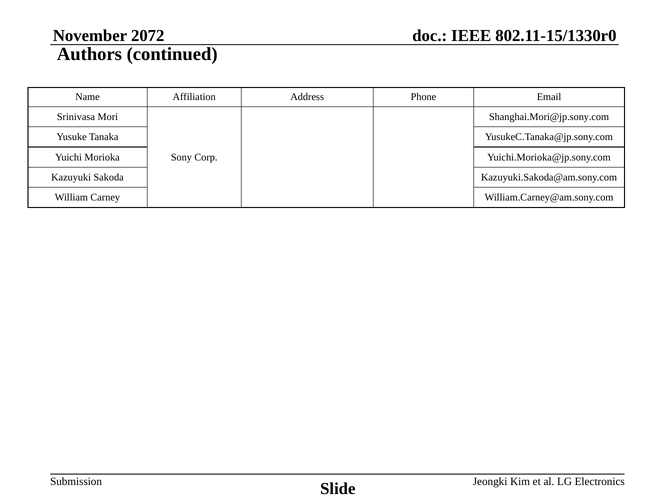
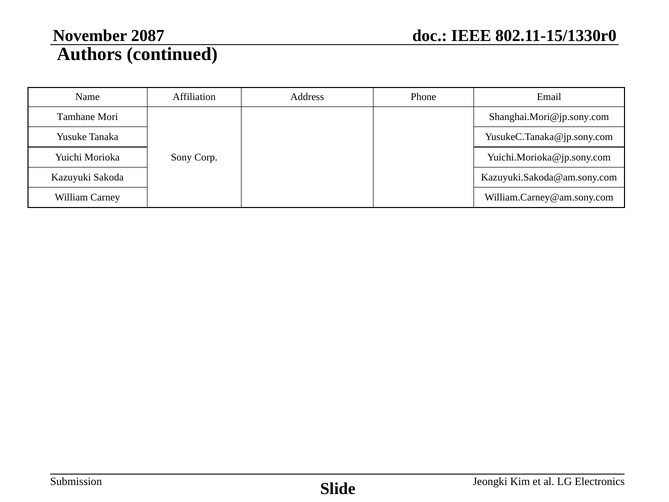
2072: 2072 -> 2087 (148, 36)
Srinivasa: Srinivasa -> Tamhane (76, 117)
